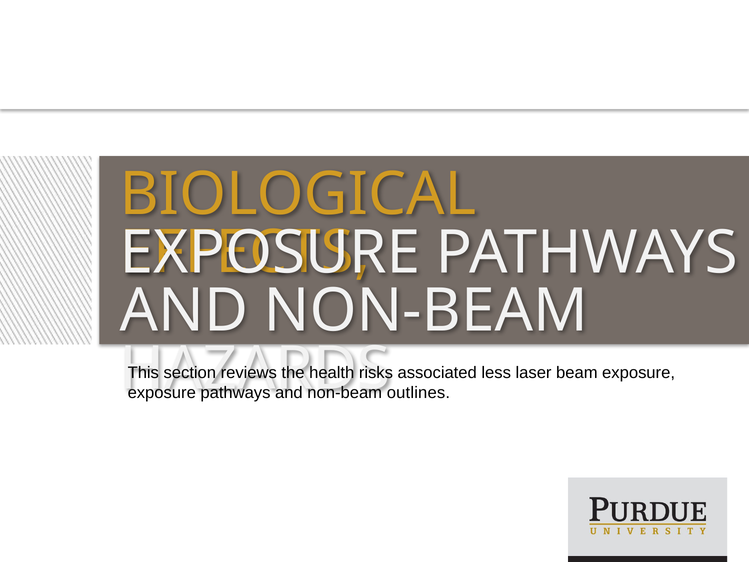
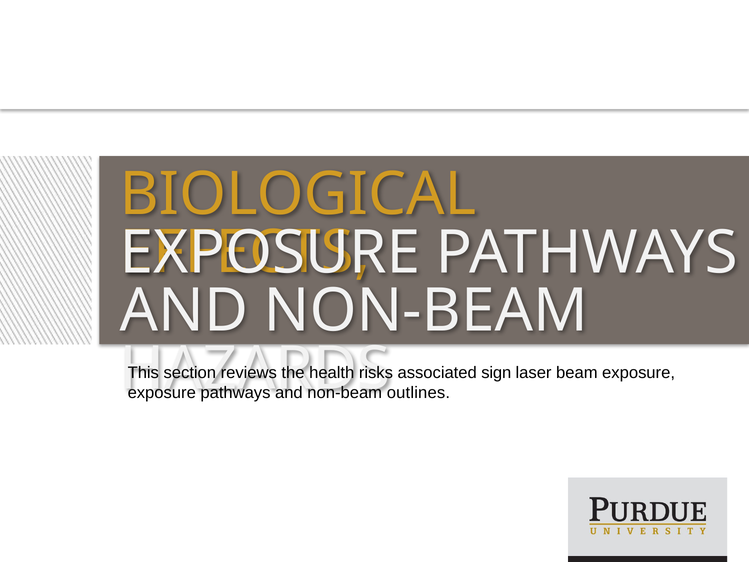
less: less -> sign (496, 372)
